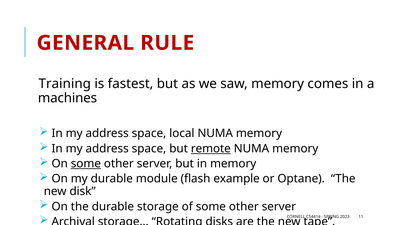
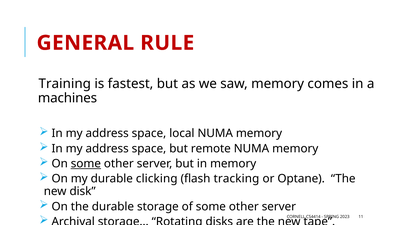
remote underline: present -> none (211, 149)
module: module -> clicking (157, 179)
example: example -> tracking (236, 179)
